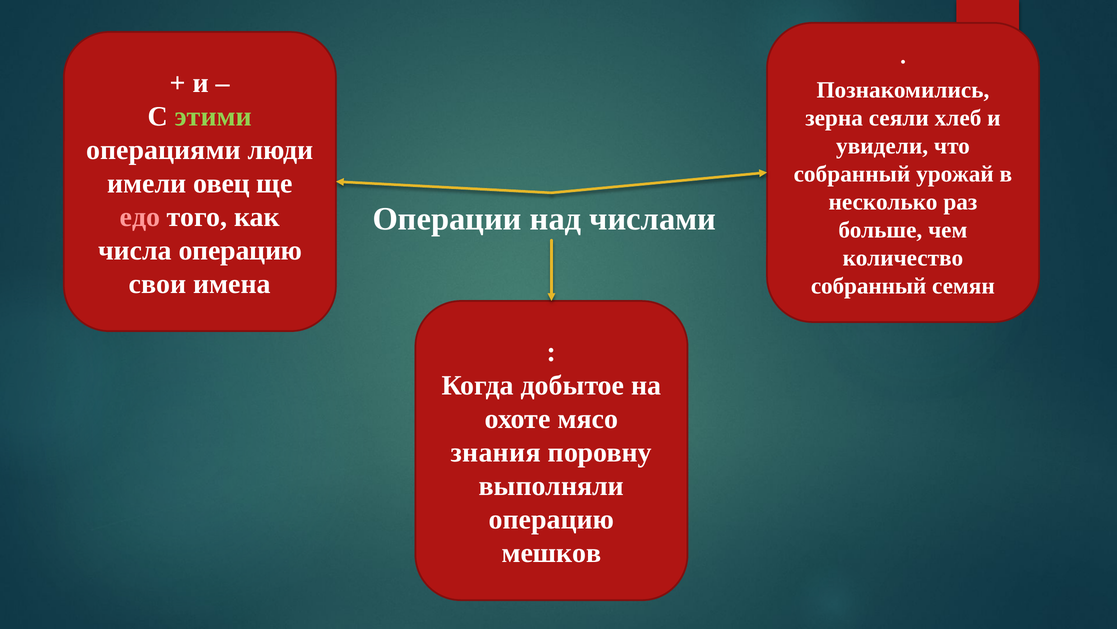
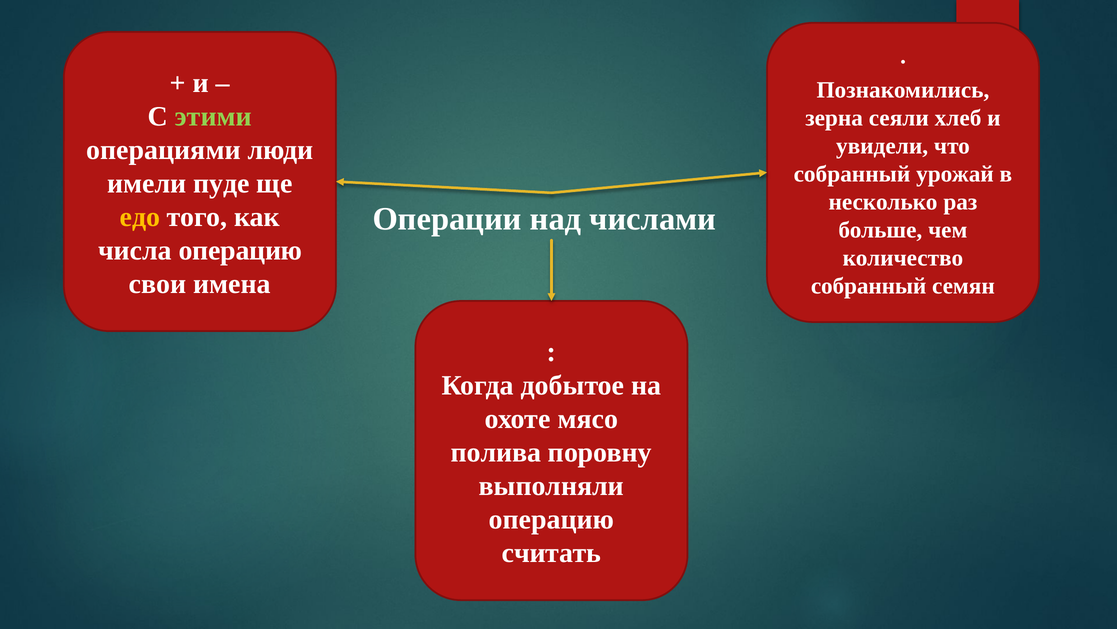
овец: овец -> пуде (221, 183)
едо colour: pink -> yellow (140, 217)
знания: знания -> полива (496, 452)
мешков: мешков -> считать (551, 553)
